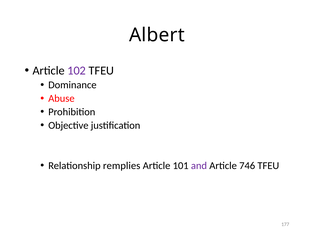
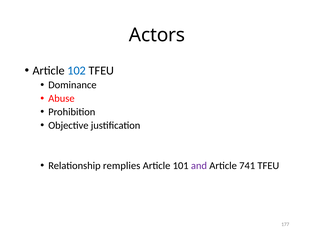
Albert: Albert -> Actors (157, 35)
102 colour: purple -> blue (77, 71)
746: 746 -> 741 (247, 166)
